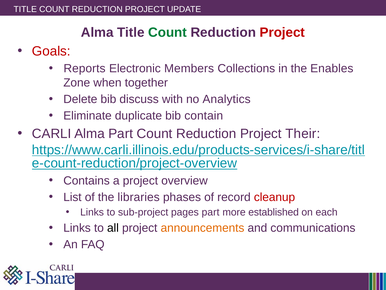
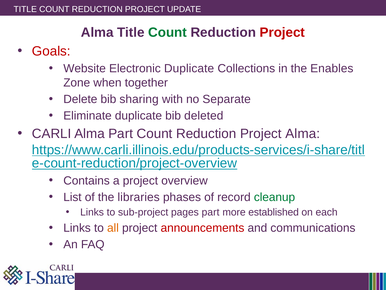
Reports: Reports -> Website (85, 68)
Electronic Members: Members -> Duplicate (189, 68)
discuss: discuss -> sharing (139, 99)
Analytics: Analytics -> Separate (227, 99)
contain: contain -> deleted (204, 116)
Project Their: Their -> Alma (303, 134)
cleanup colour: red -> green (274, 197)
all colour: black -> orange (113, 228)
announcements colour: orange -> red (202, 228)
